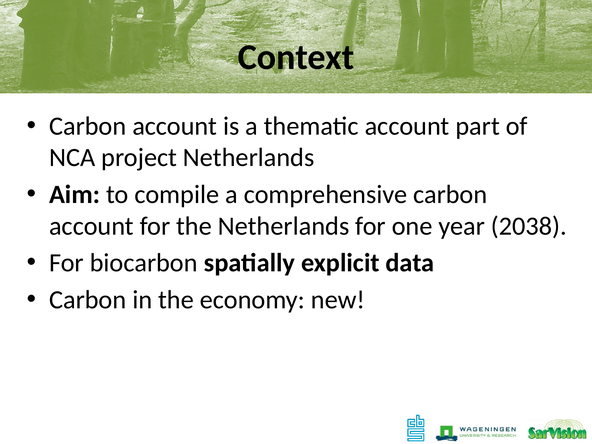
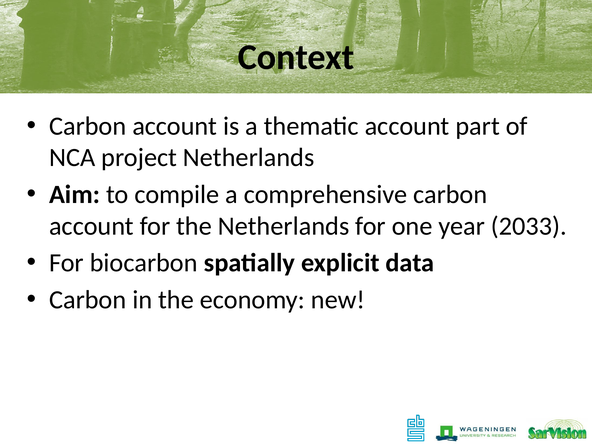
2038: 2038 -> 2033 (529, 226)
